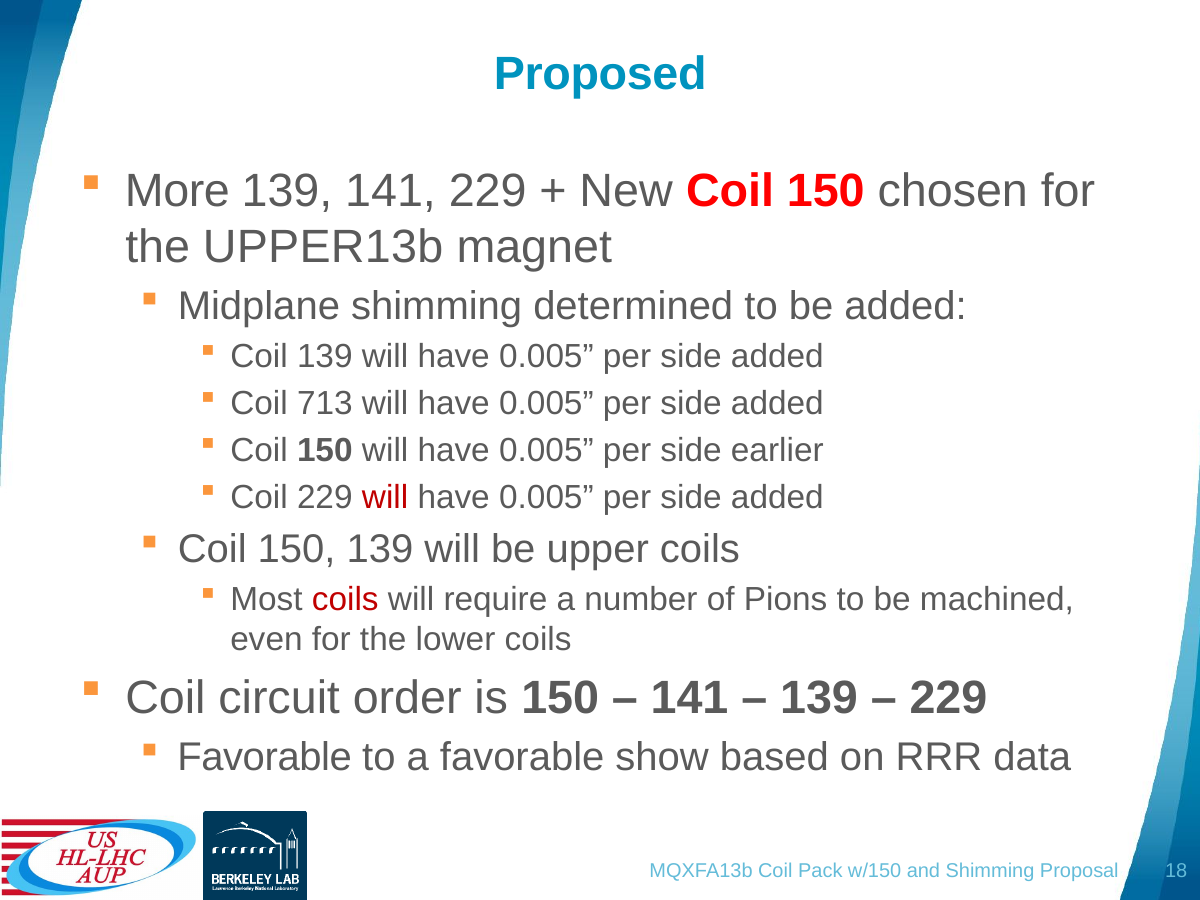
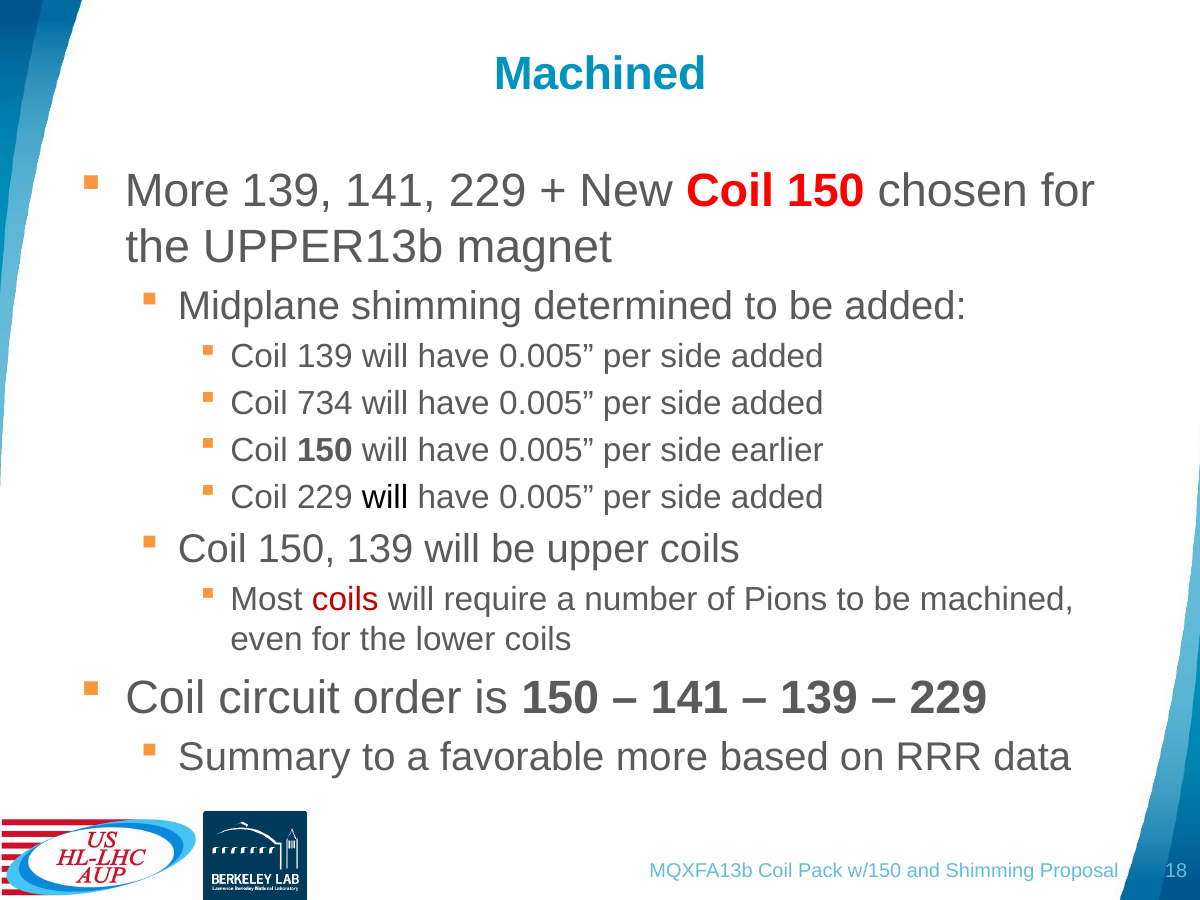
Proposed: Proposed -> Machined (600, 74)
713: 713 -> 734 (325, 404)
will colour: red -> black (385, 497)
Favorable: Favorable -> Summary (264, 757)
favorable show: show -> more (662, 757)
